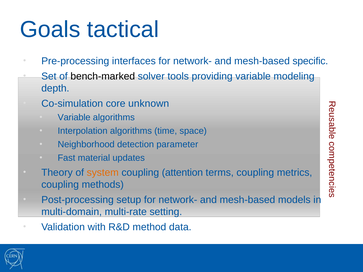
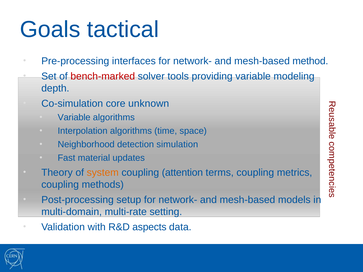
specific: specific -> method (310, 61)
bench-marked colour: black -> red (103, 76)
parameter: parameter -> simulation (177, 145)
method: method -> aspects (149, 227)
